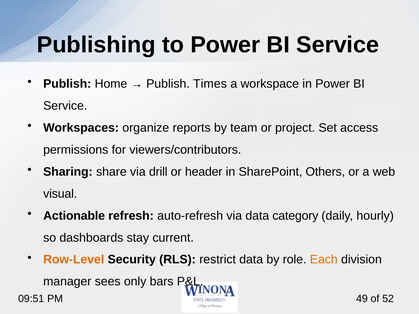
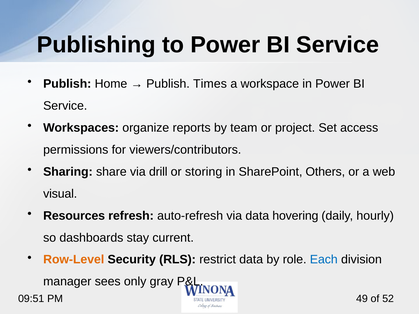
header: header -> storing (204, 172)
Actionable: Actionable -> Resources (74, 216)
category: category -> hovering (295, 216)
Each colour: orange -> blue (324, 260)
bars: bars -> gray (162, 282)
